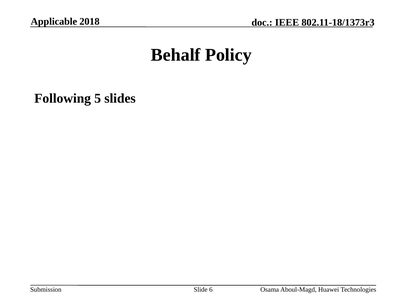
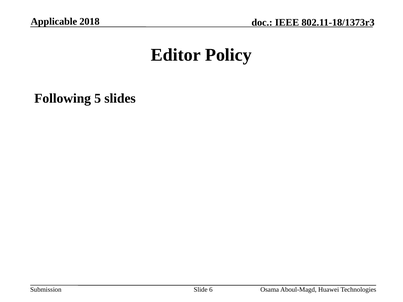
Behalf: Behalf -> Editor (176, 55)
